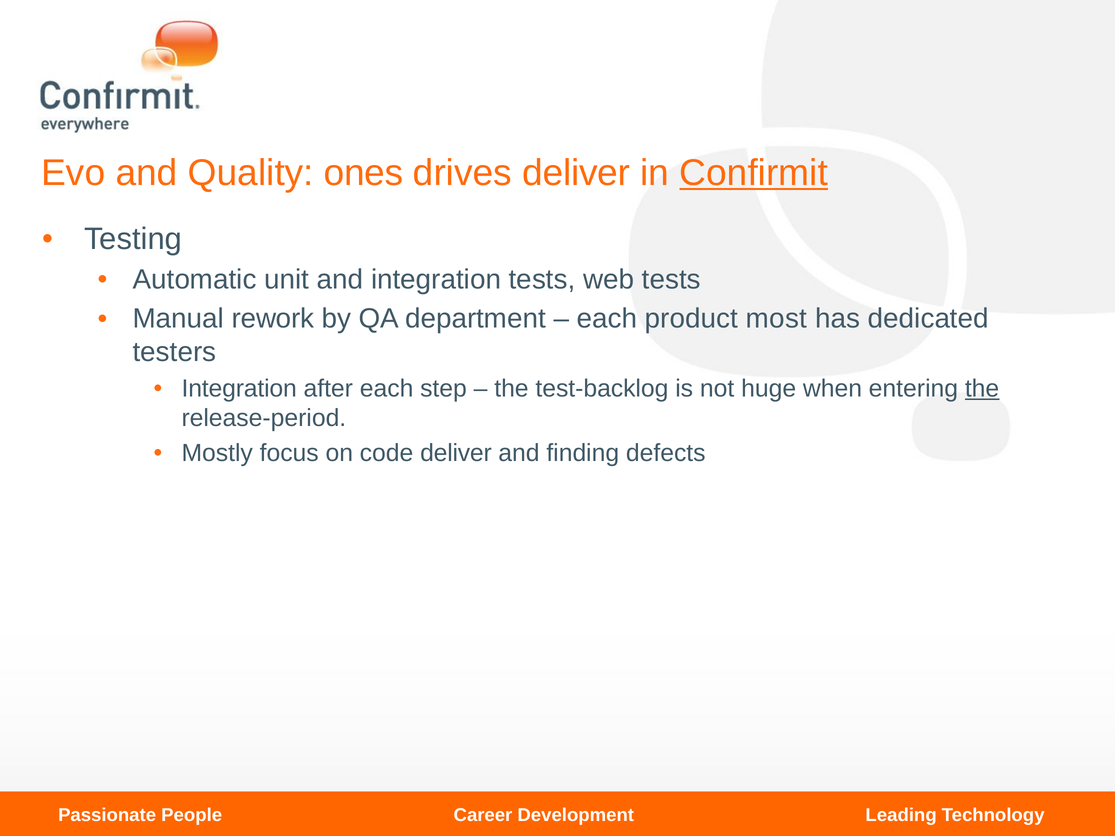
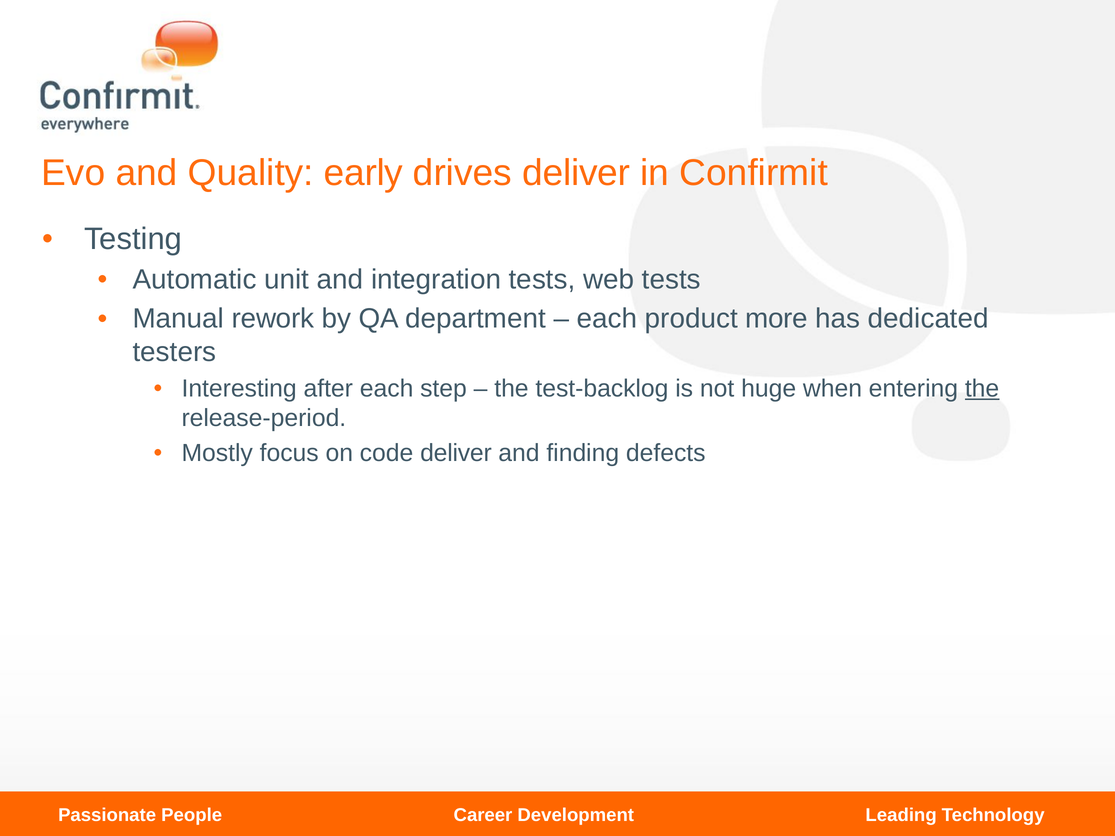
ones: ones -> early (363, 173)
Confirmit underline: present -> none (754, 173)
most: most -> more (777, 319)
Integration: Integration -> Interesting (239, 389)
